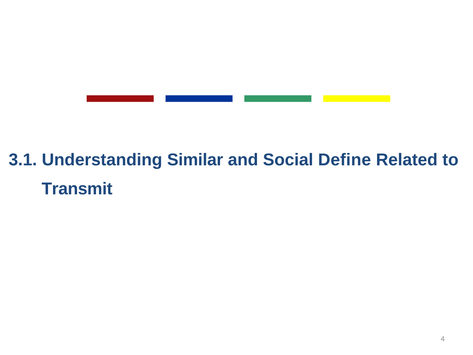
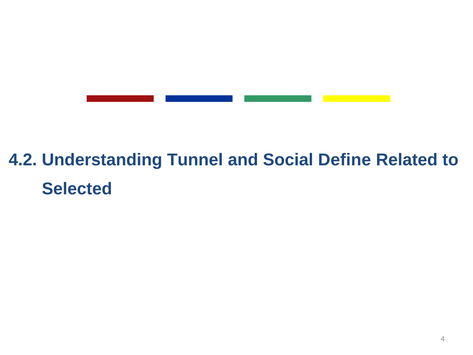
3.1: 3.1 -> 4.2 (23, 160)
Similar: Similar -> Tunnel (195, 160)
Transmit: Transmit -> Selected (77, 189)
